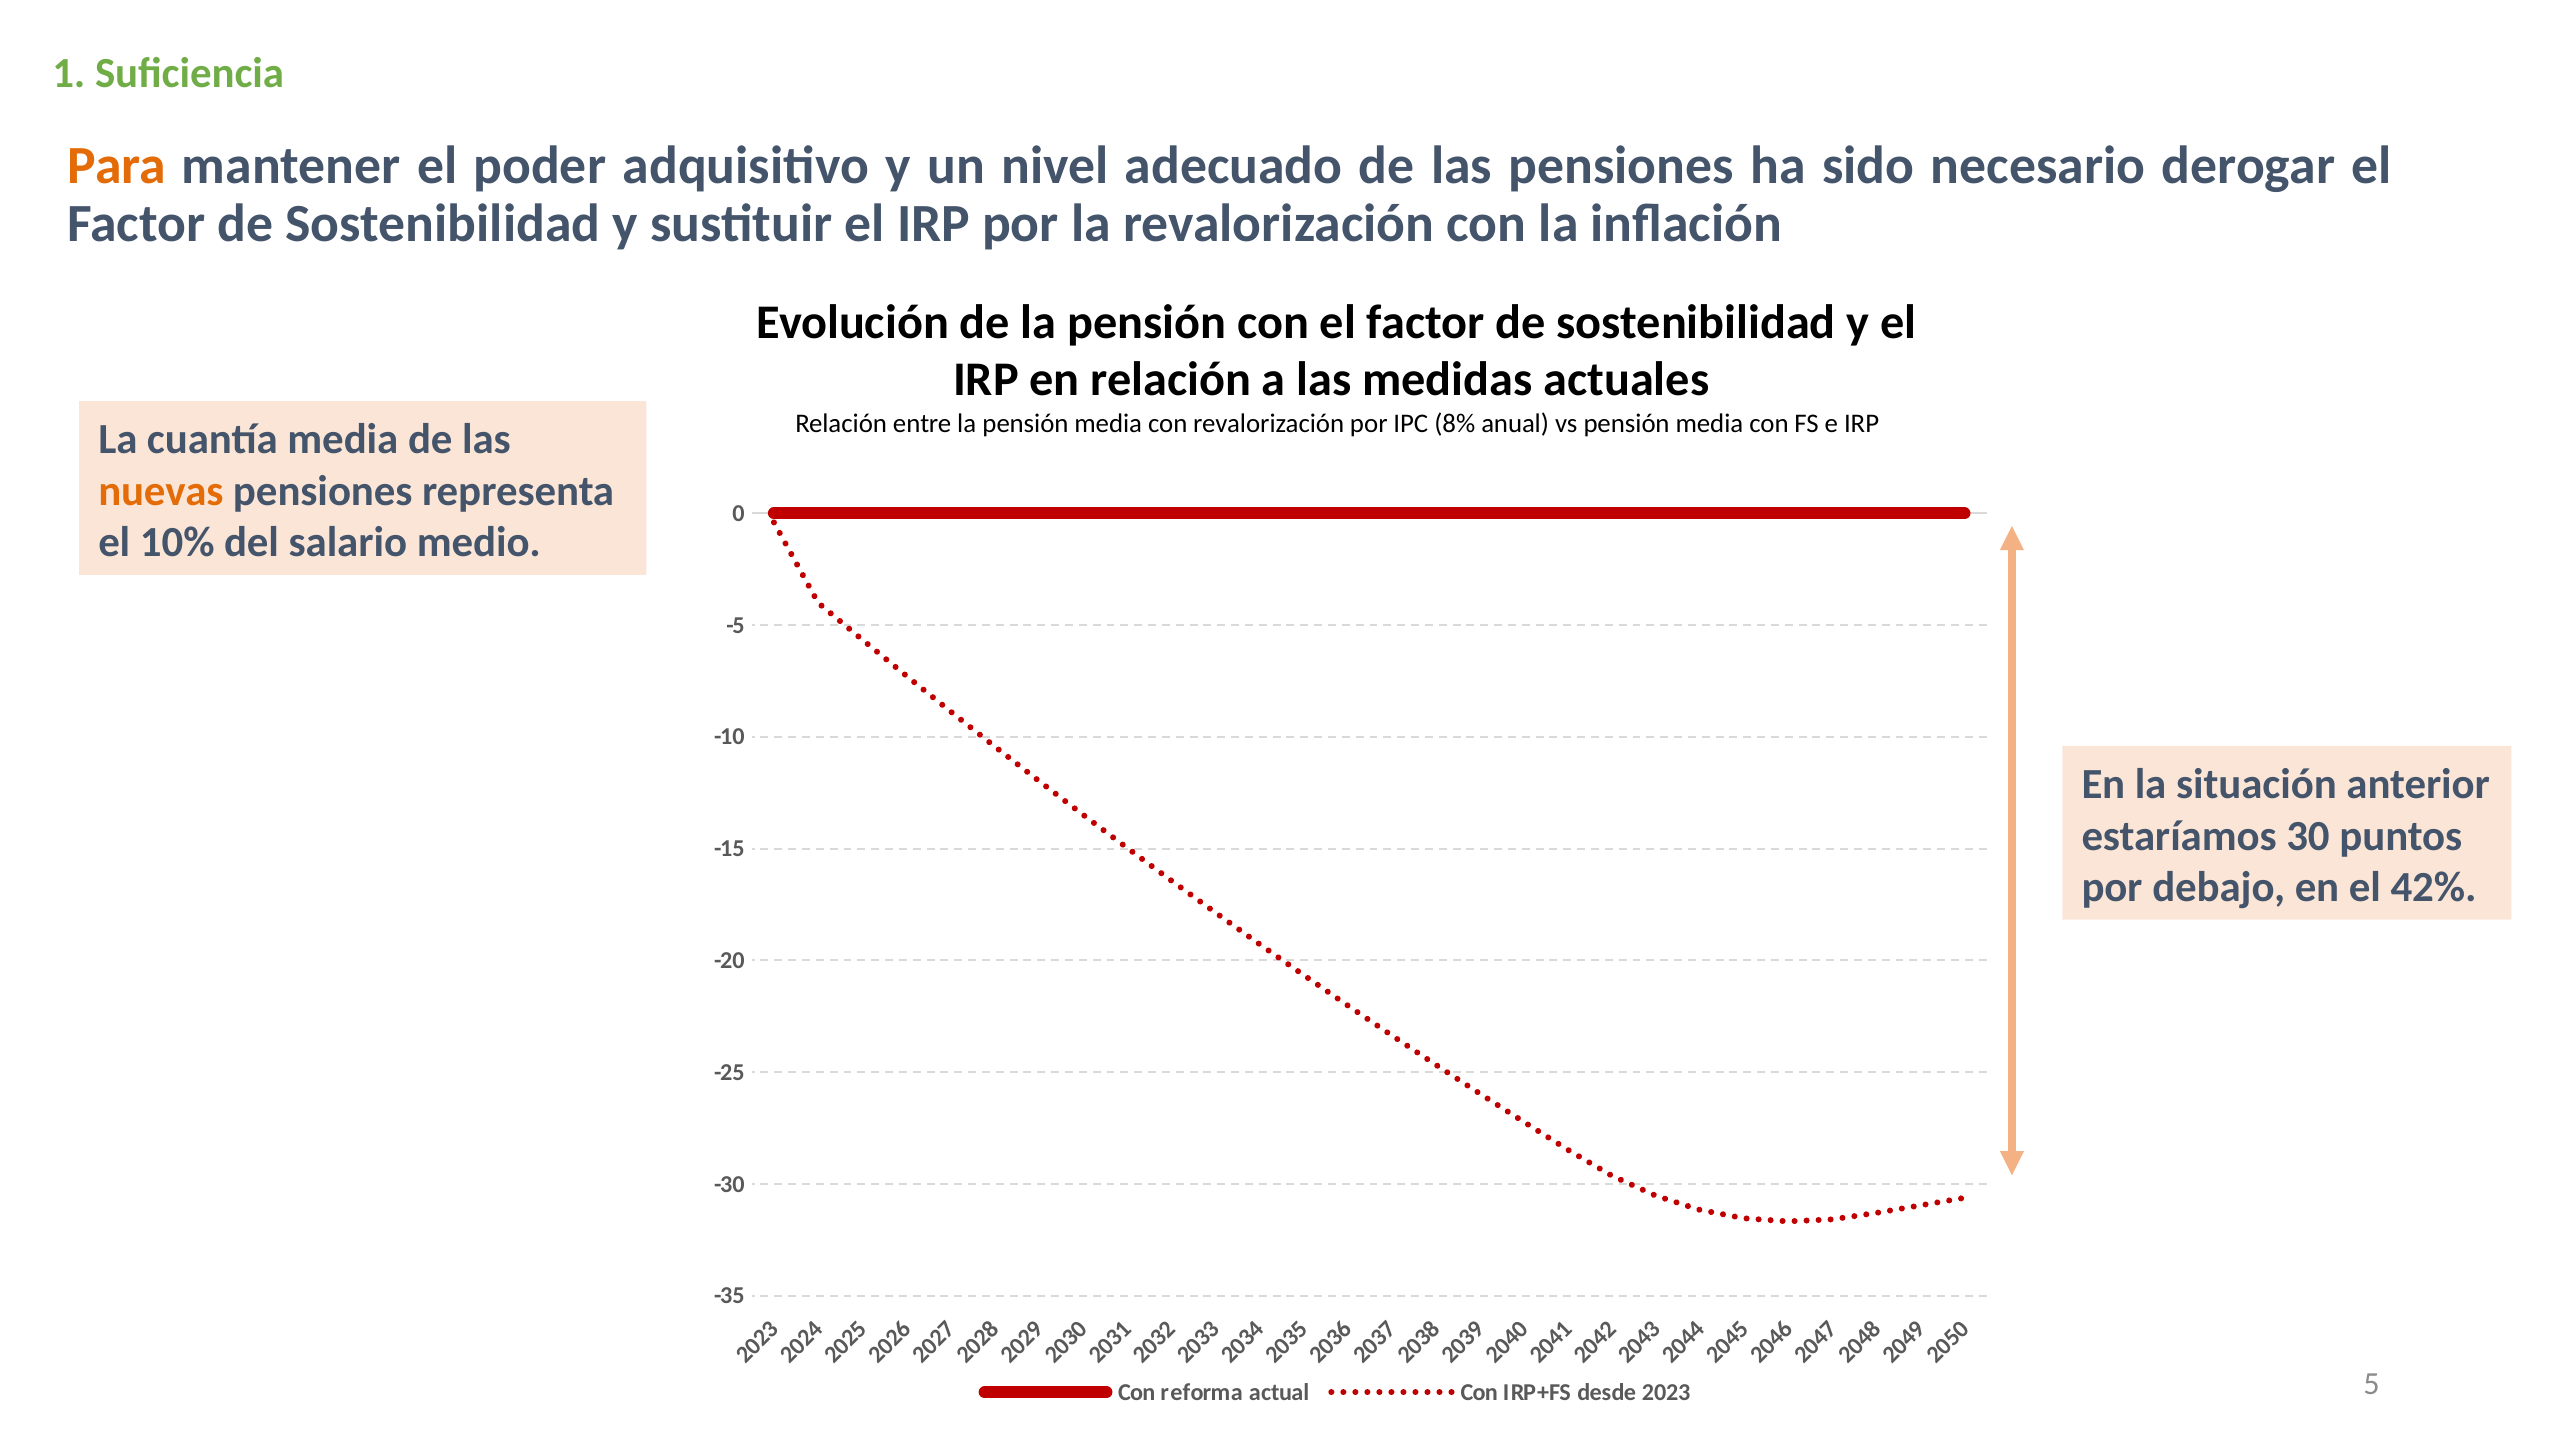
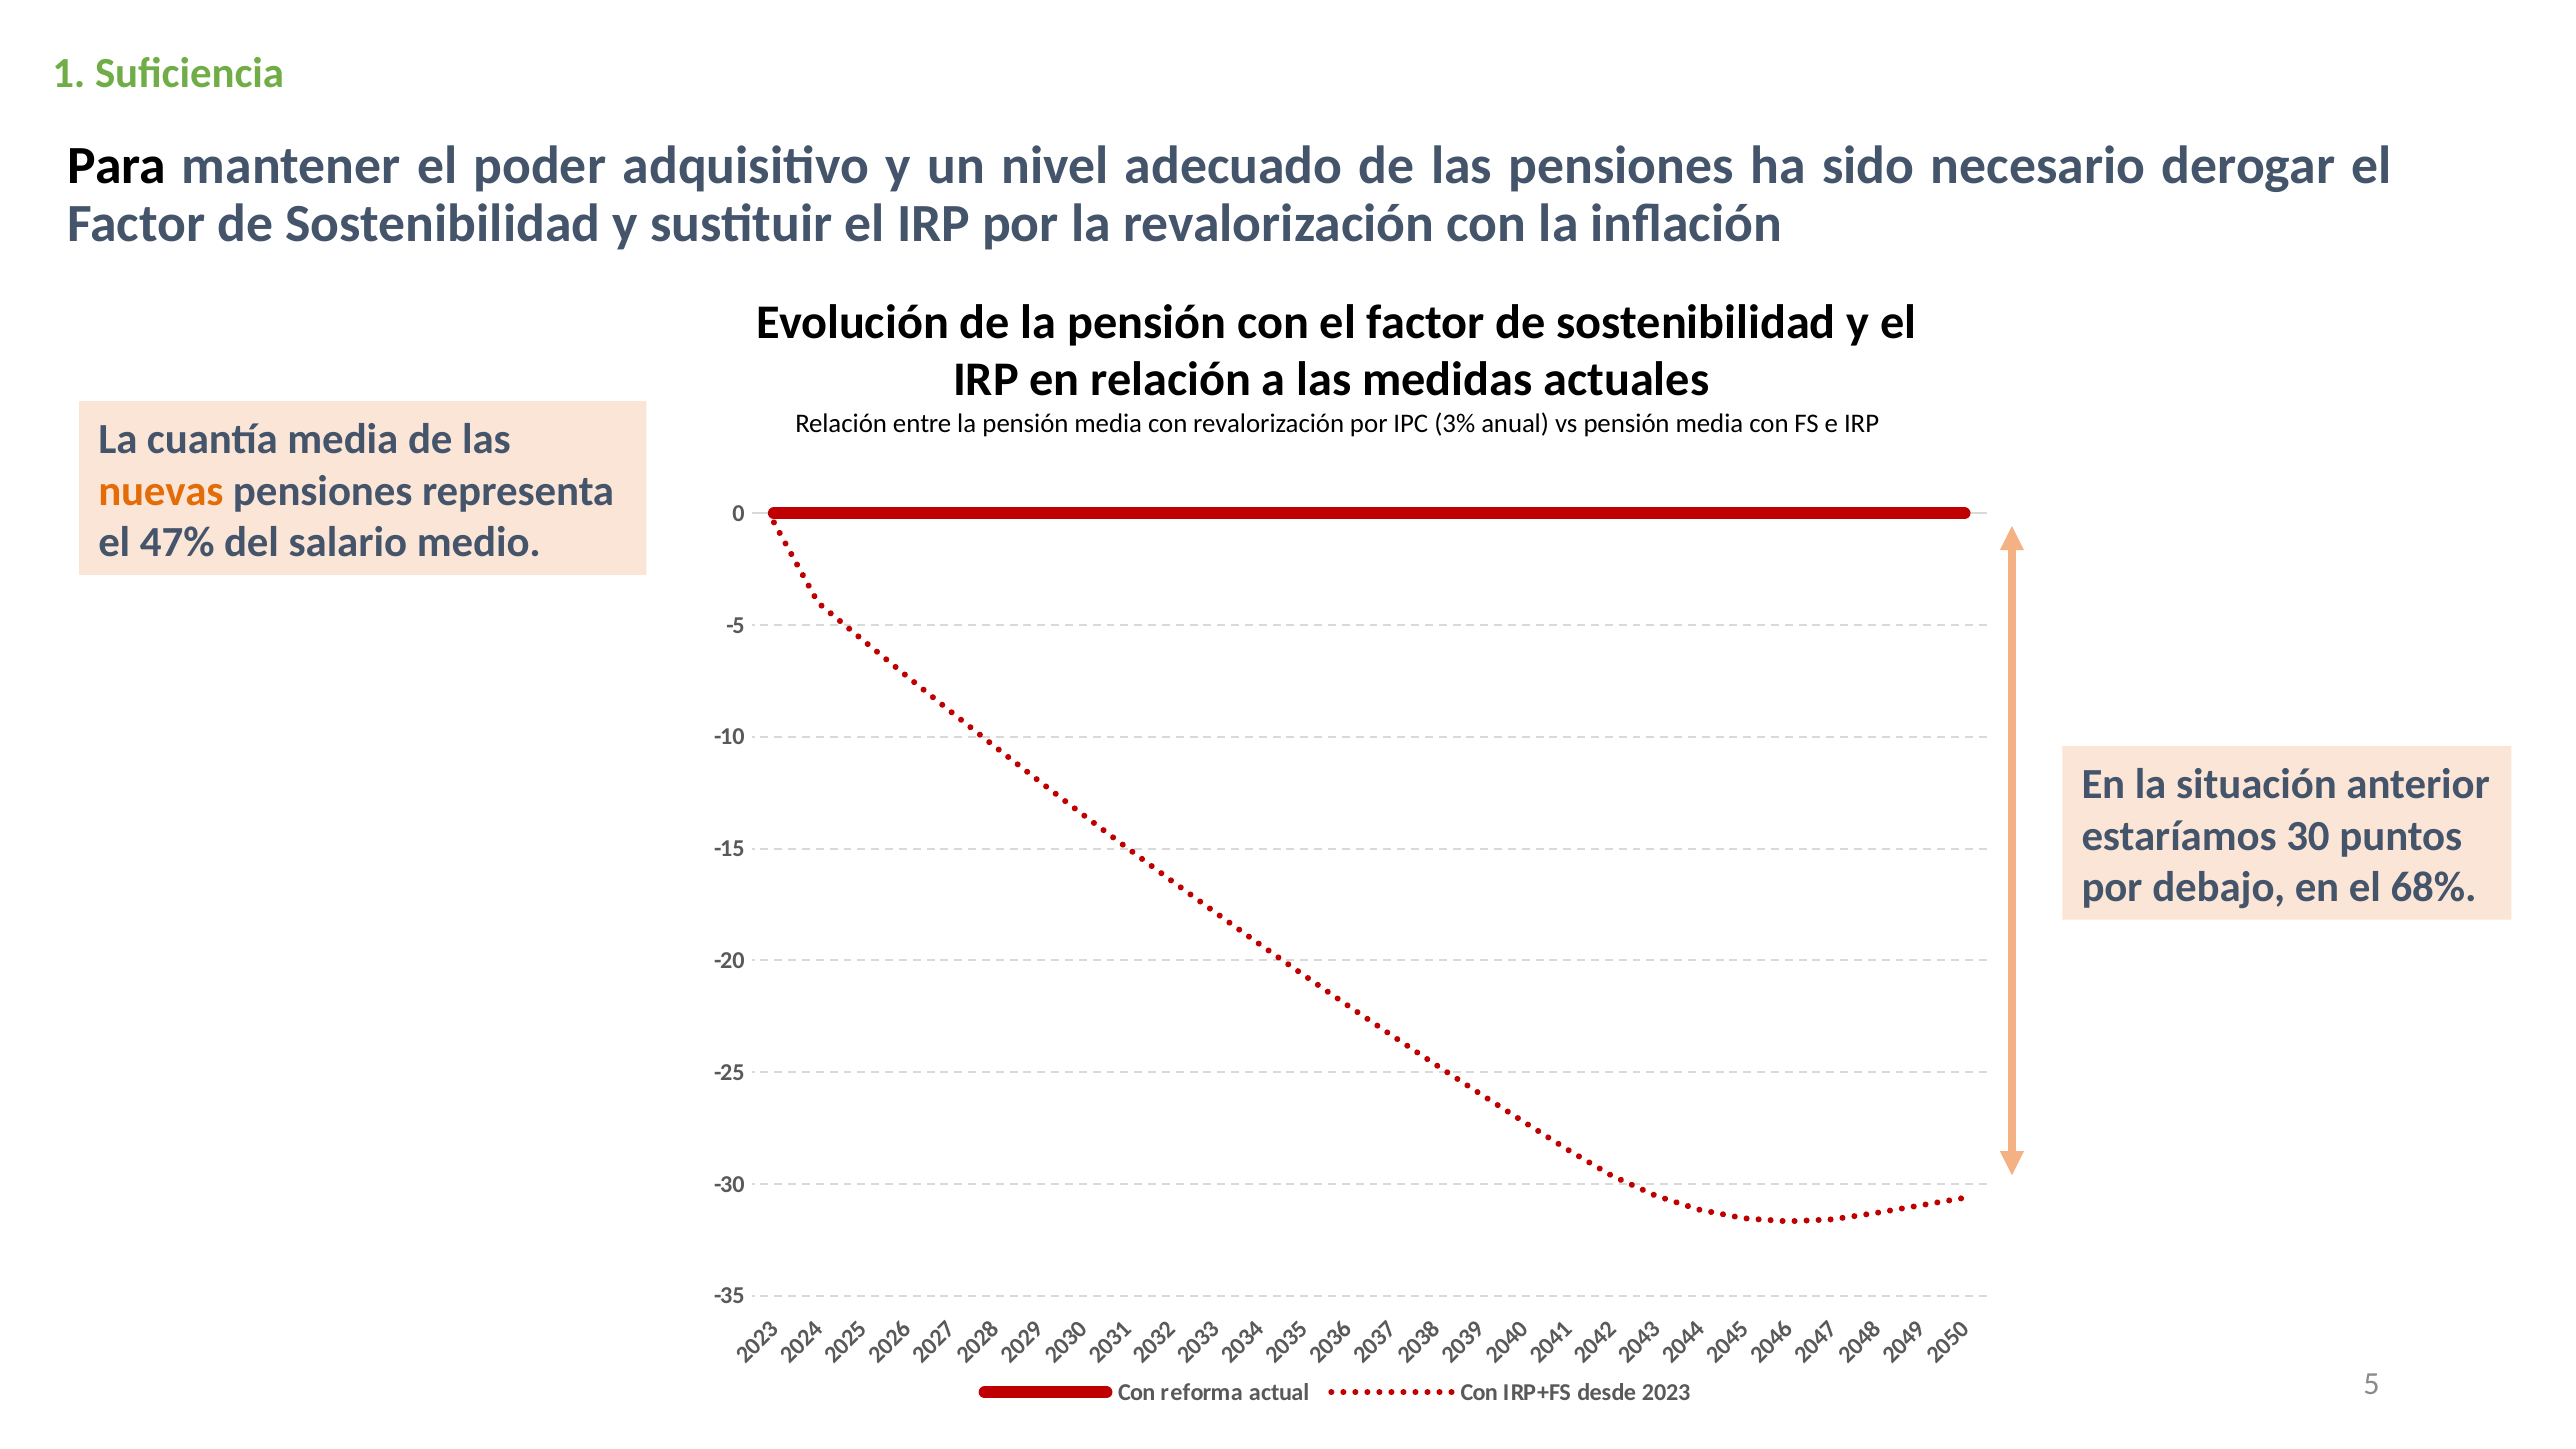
Para colour: orange -> black (117, 166)
8%: 8% -> 3% (1455, 424)
10%: 10% -> 47% (177, 543)
42%: 42% -> 68% (2434, 887)
